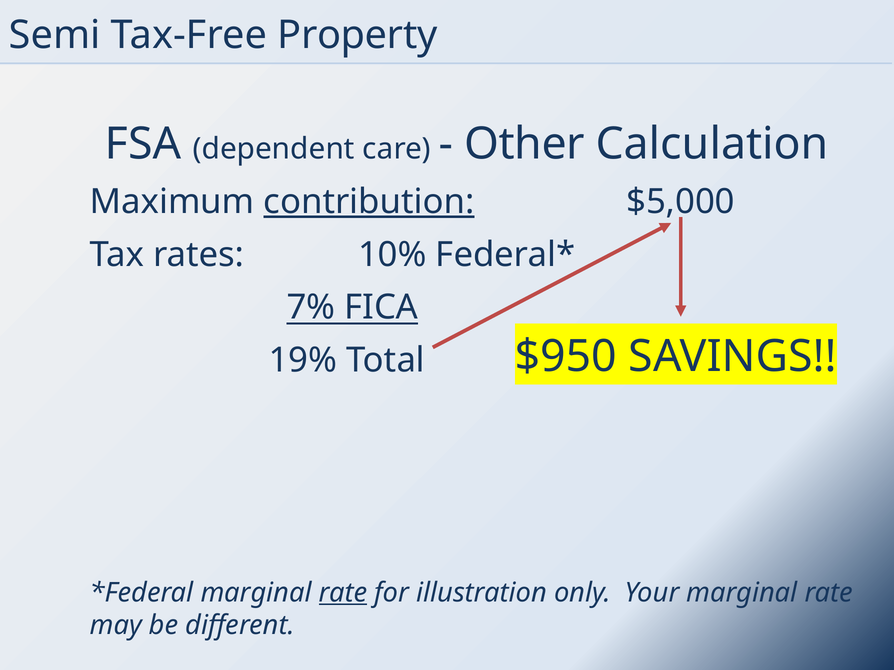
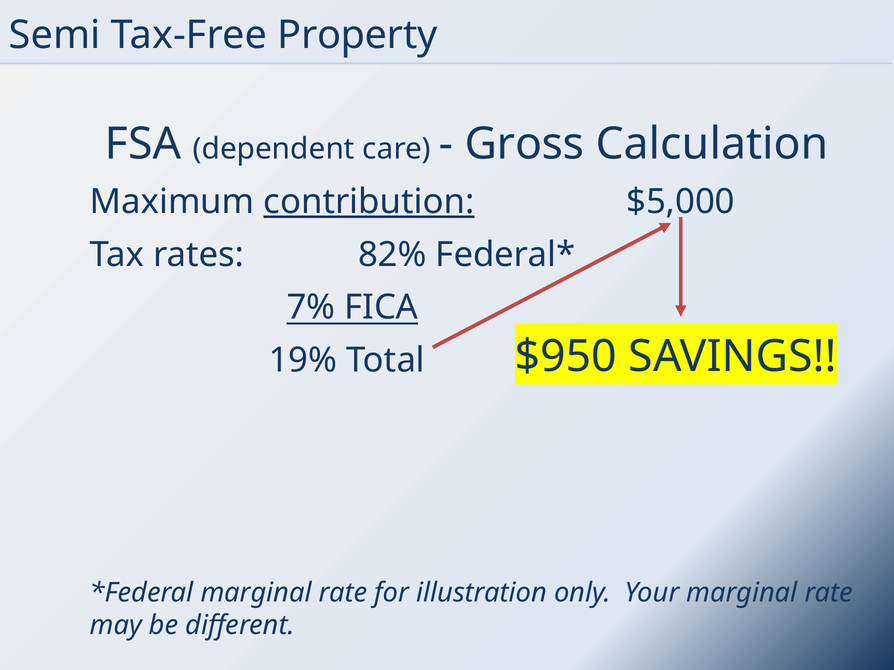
Other: Other -> Gross (524, 144)
10%: 10% -> 82% (392, 255)
rate underline: present -> none (343, 593)
